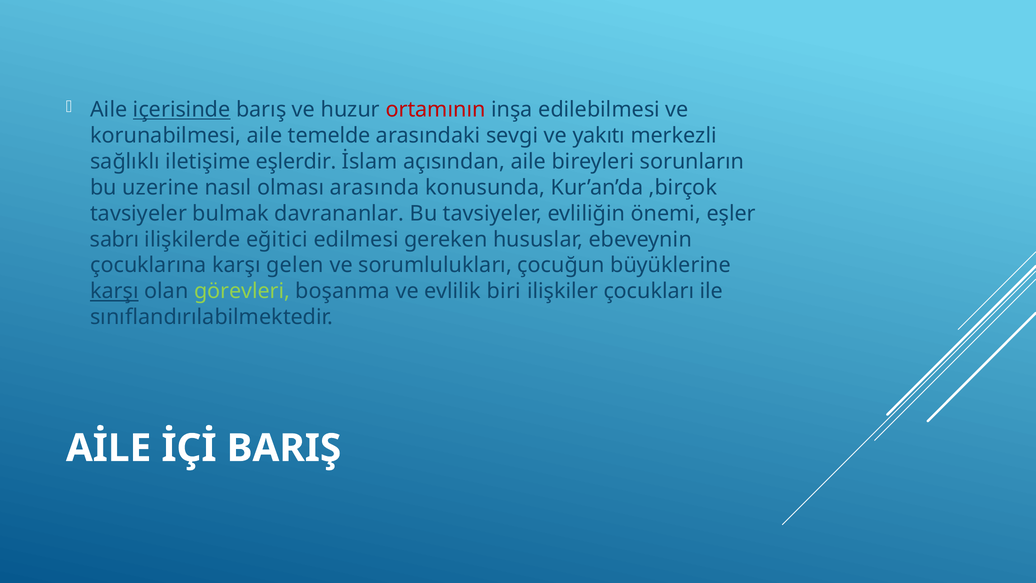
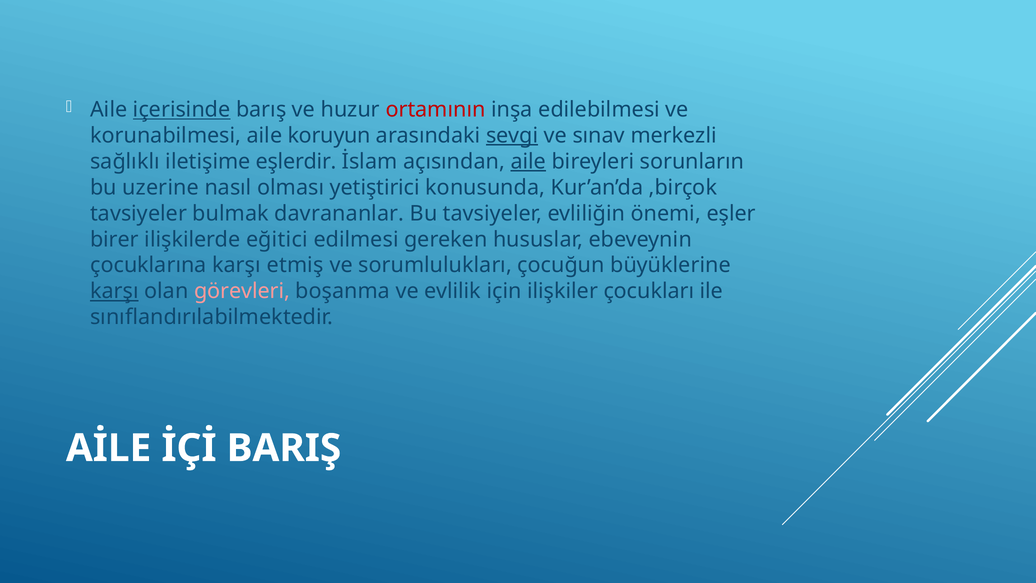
temelde: temelde -> koruyun (329, 136)
sevgi underline: none -> present (512, 136)
yakıtı: yakıtı -> sınav (599, 136)
aile underline: none -> present (528, 161)
arasında: arasında -> yetiştirici (375, 187)
sabrı: sabrı -> birer (115, 239)
gelen: gelen -> etmiş (295, 265)
görevleri colour: light green -> pink (242, 291)
biri: biri -> için (504, 291)
